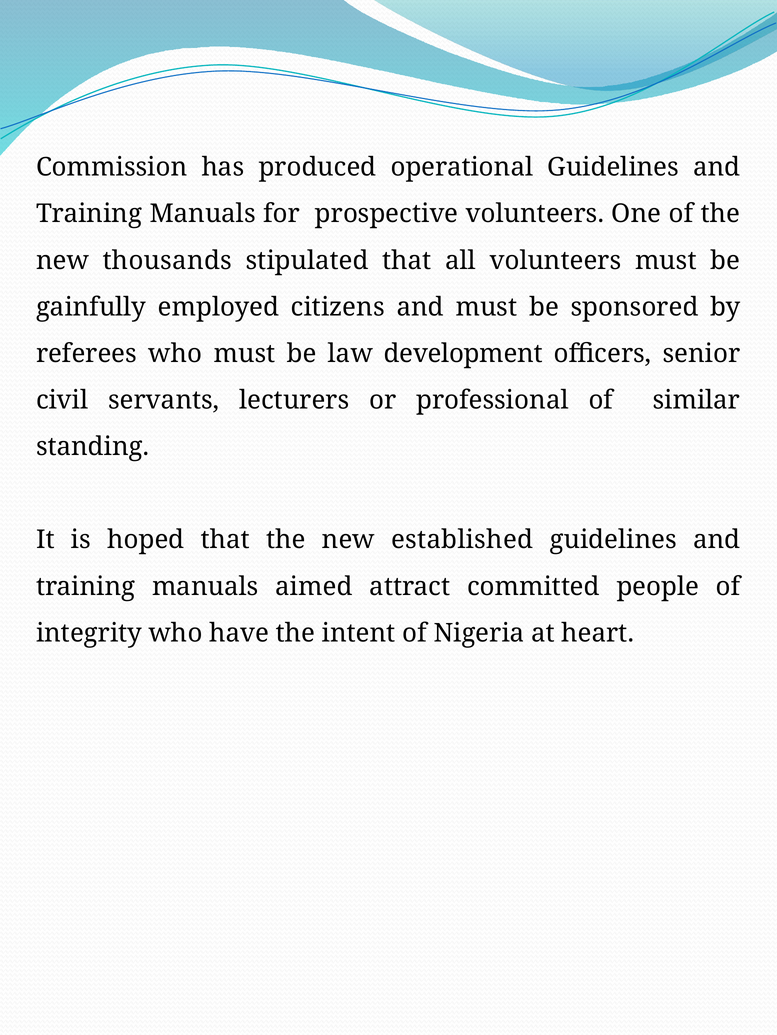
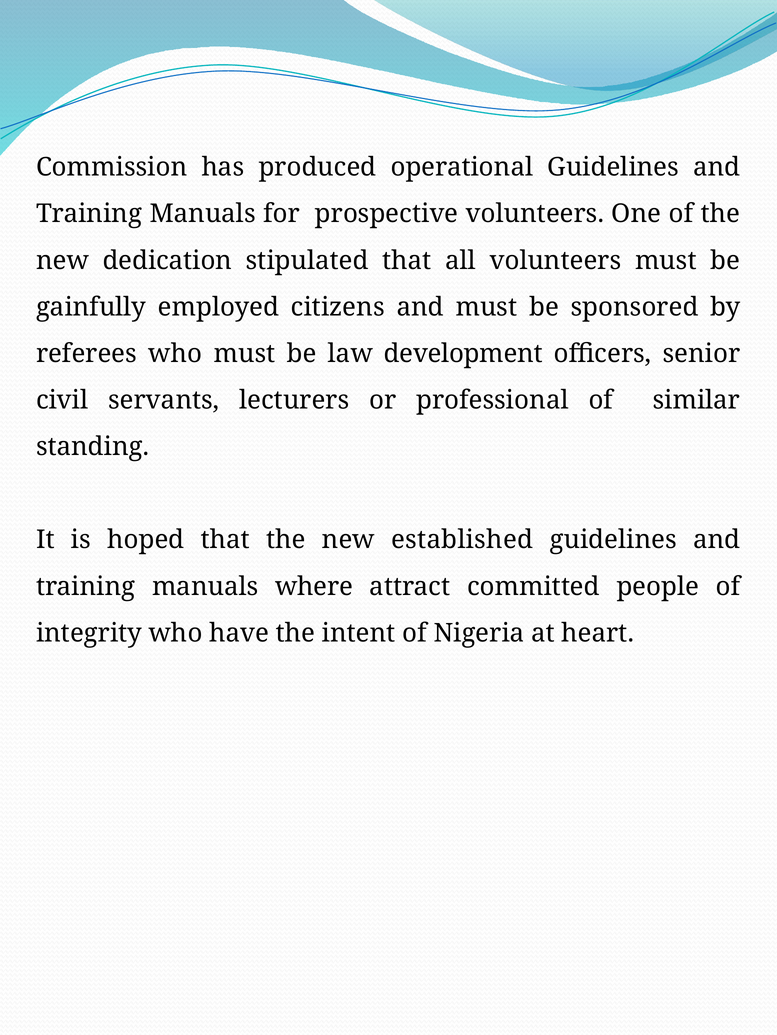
thousands: thousands -> dedication (167, 261)
aimed: aimed -> where (314, 587)
